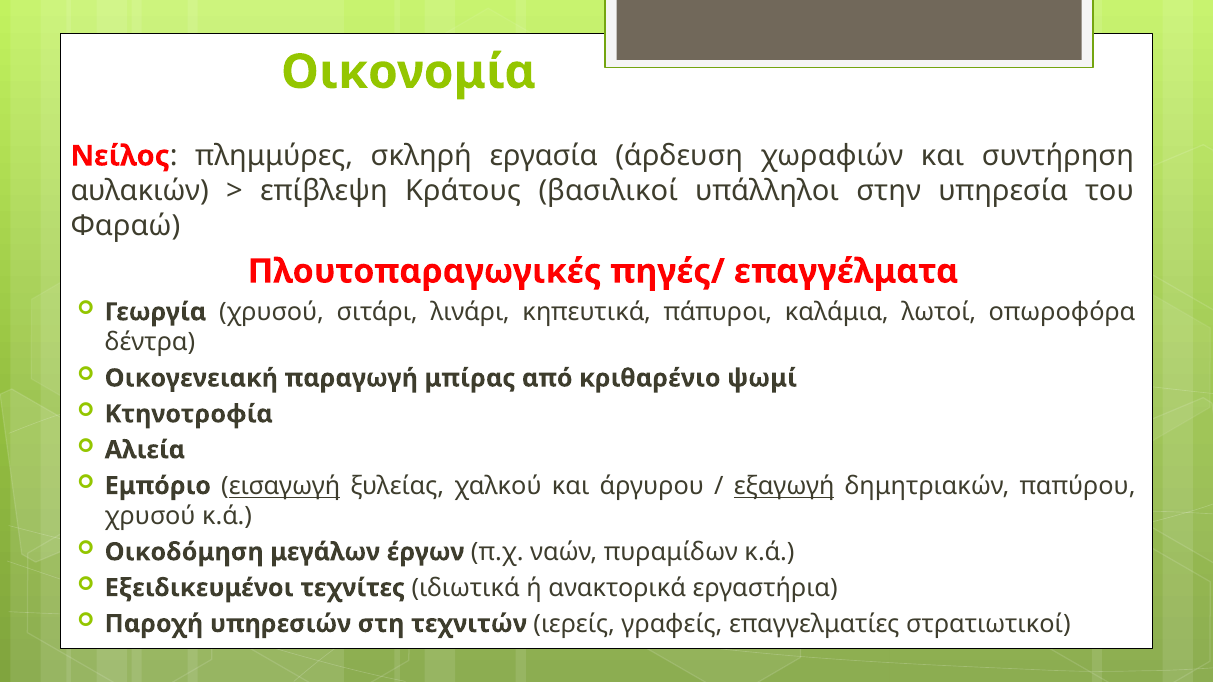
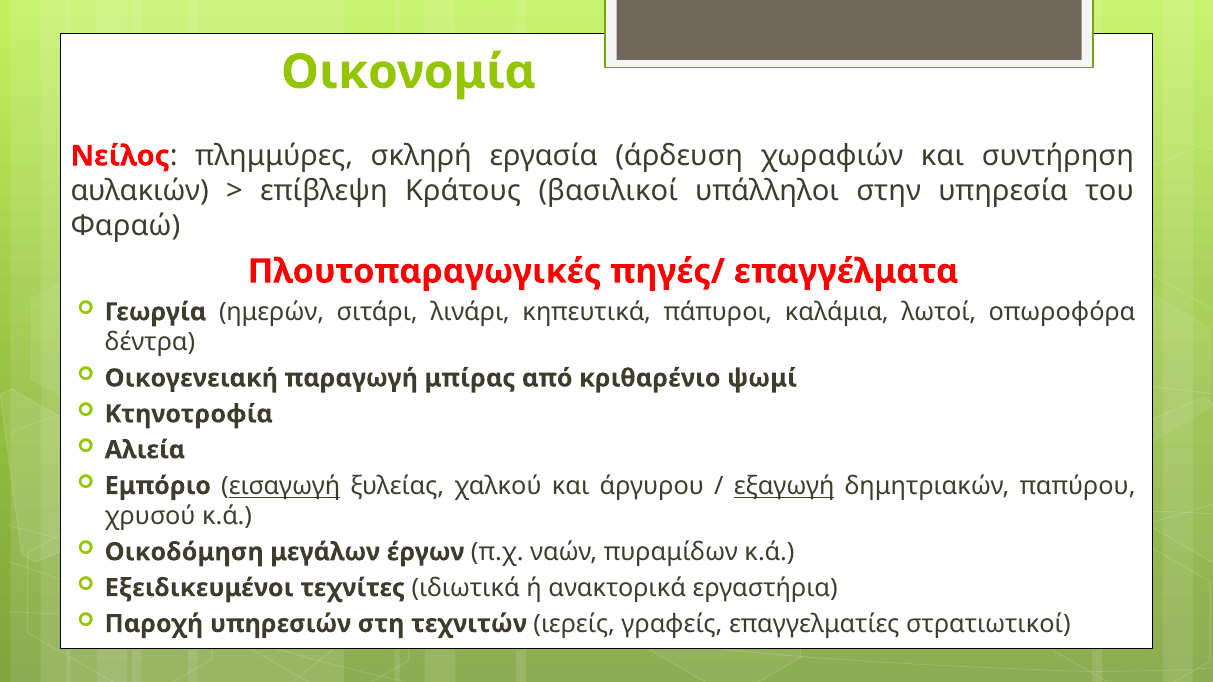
Γεωργία χρυσού: χρυσού -> ημερών (272, 312)
